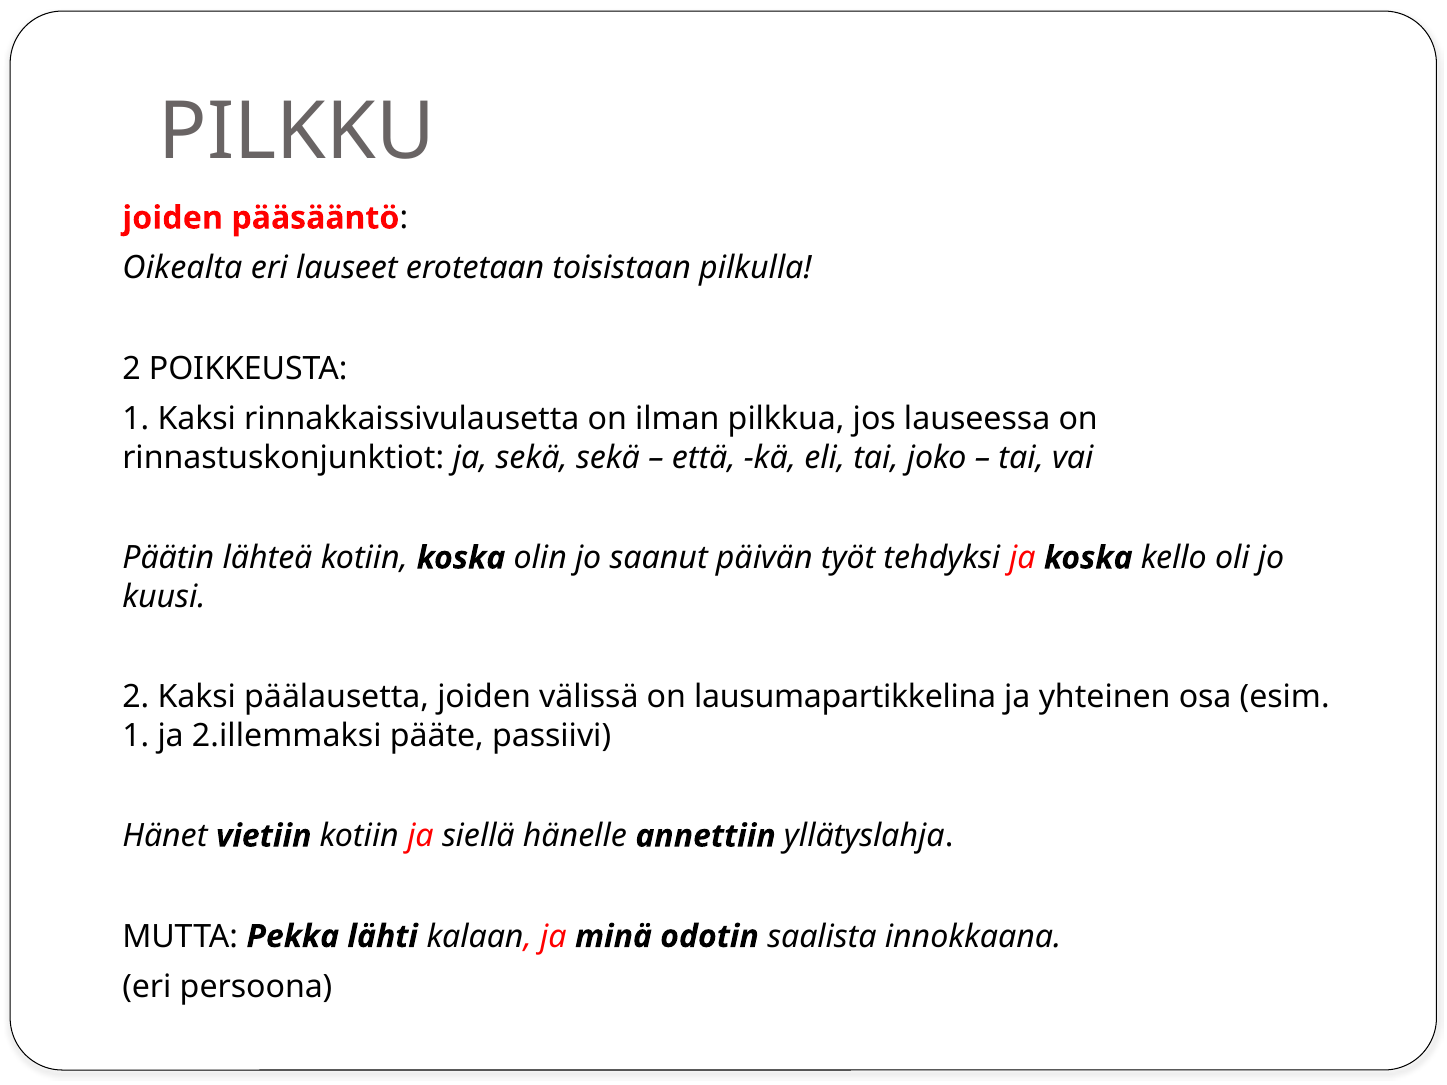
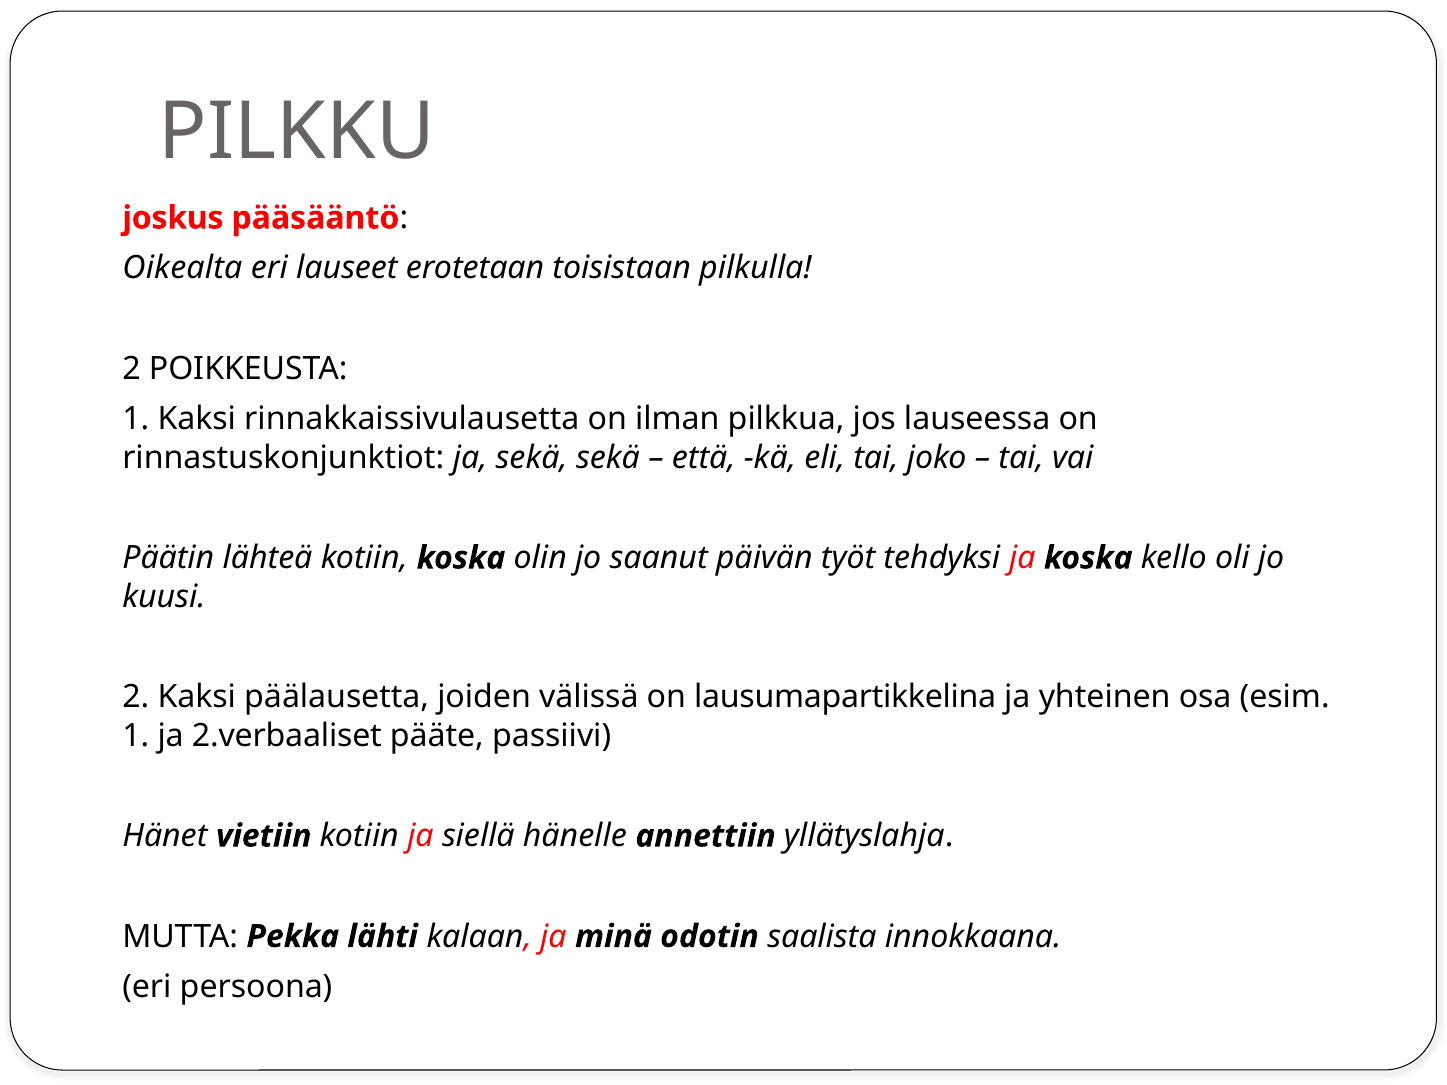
joiden: joiden -> joskus (173, 218)
2.illemmaksi: 2.illemmaksi -> 2.verbaaliset (287, 736)
